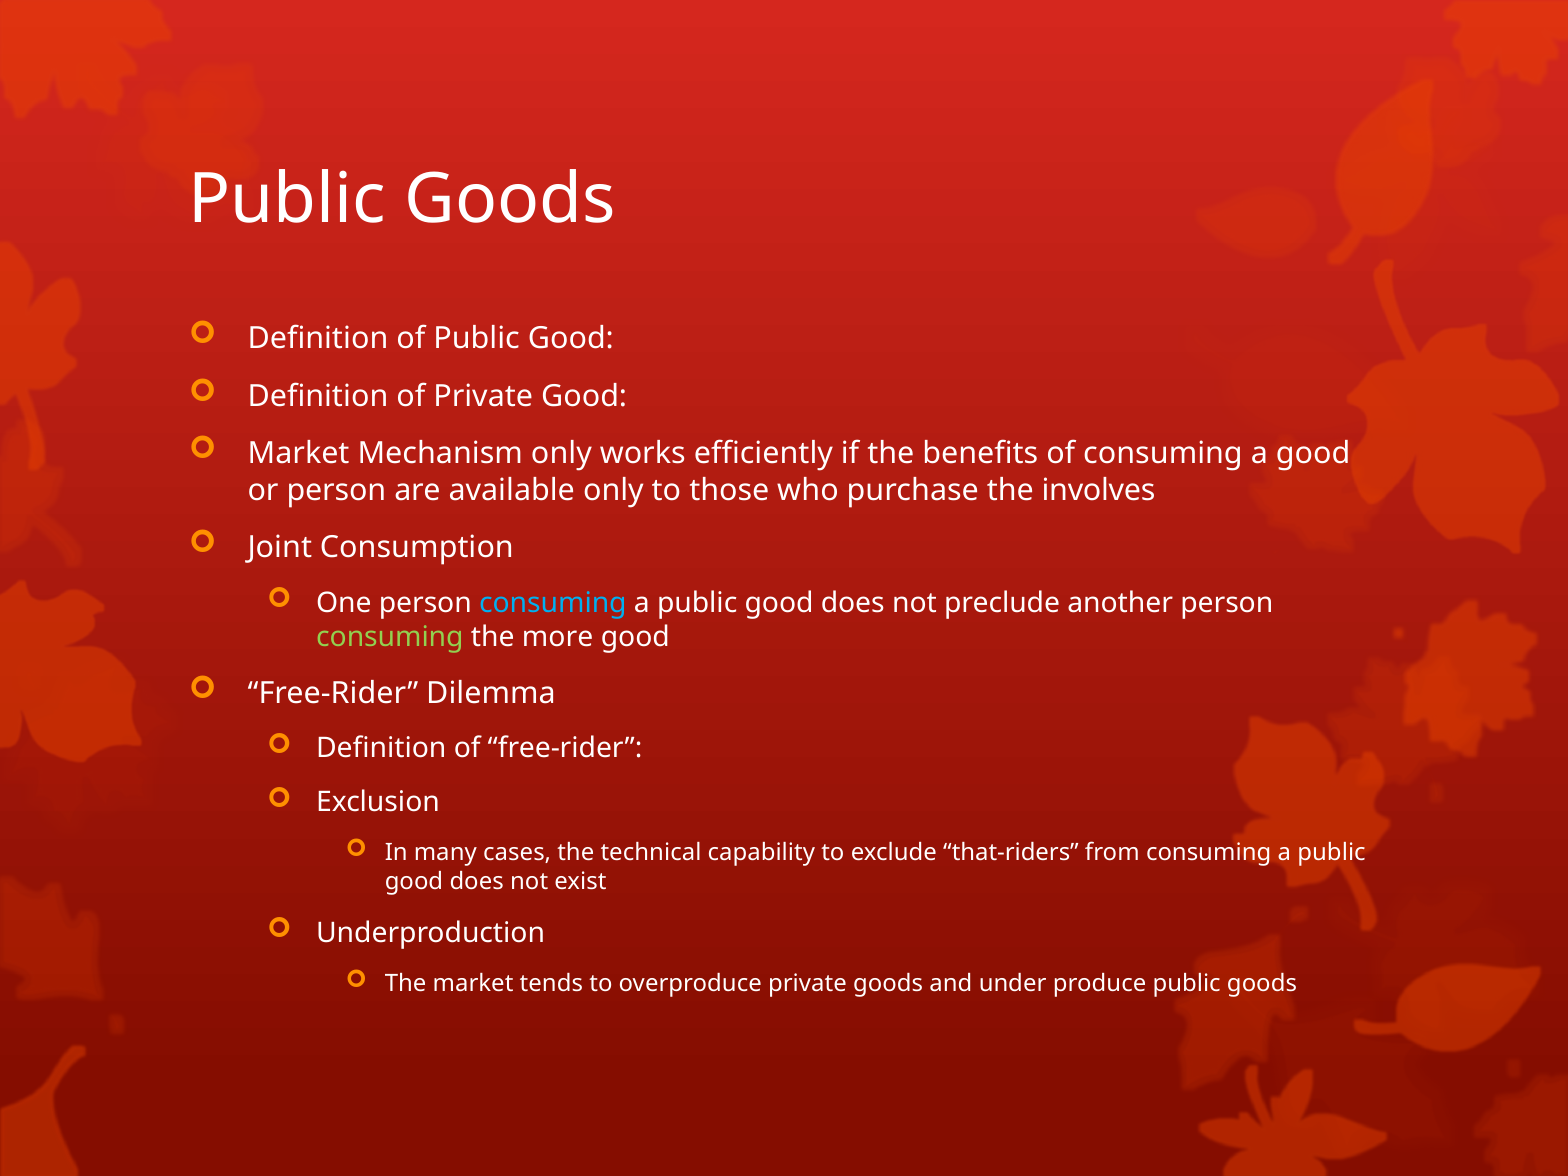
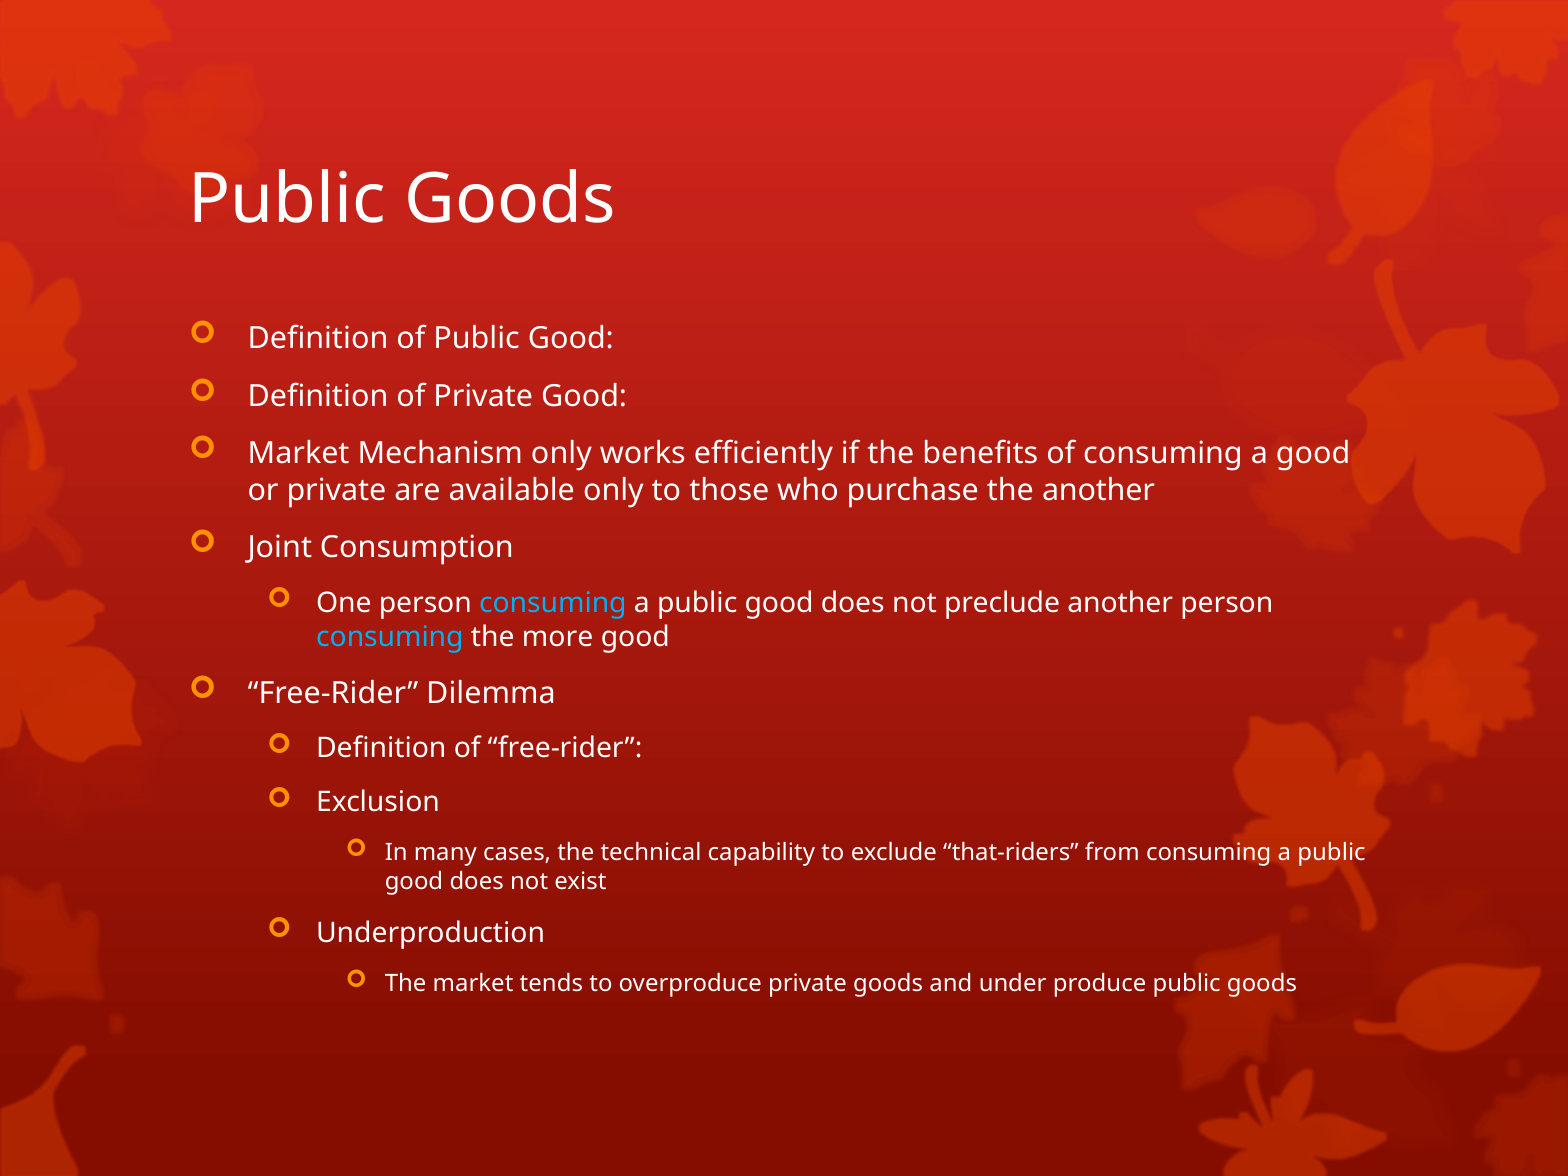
or person: person -> private (336, 490)
the involves: involves -> another (1098, 490)
consuming colour: light green -> light blue (390, 637)
